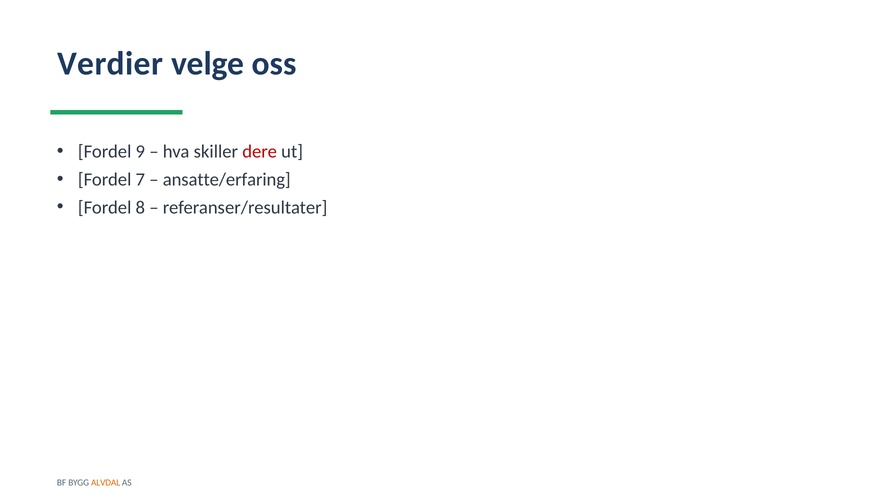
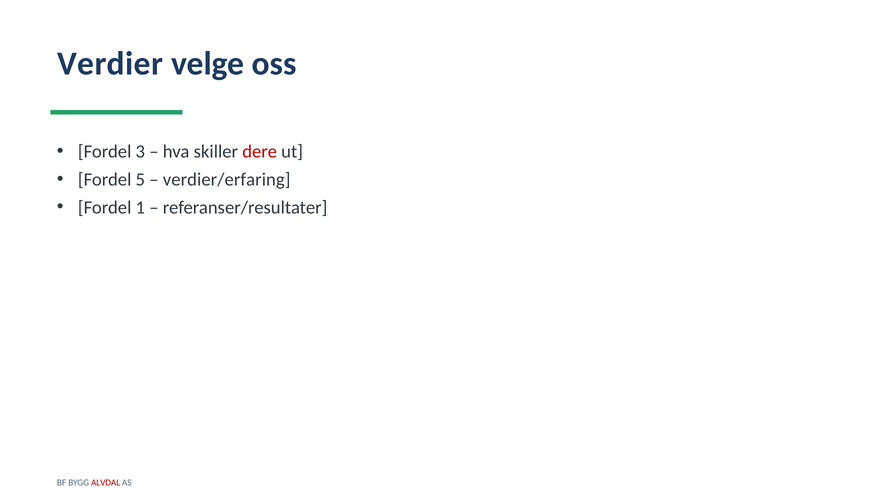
9: 9 -> 3 (140, 152)
7: 7 -> 5 (140, 180)
ansatte/erfaring: ansatte/erfaring -> verdier/erfaring (227, 180)
8: 8 -> 1 (140, 208)
ALVDAL colour: orange -> red (106, 483)
